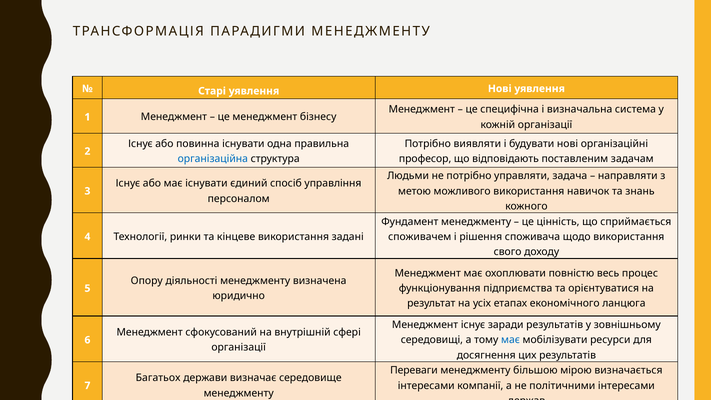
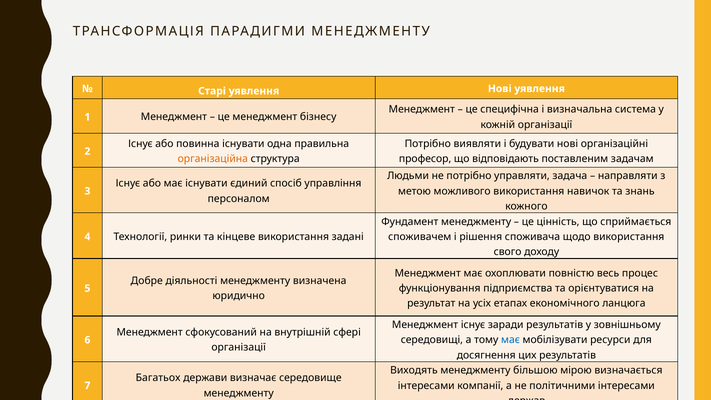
організаційна colour: blue -> orange (213, 159)
Опору: Опору -> Добре (147, 281)
Переваги: Переваги -> Виходять (414, 370)
